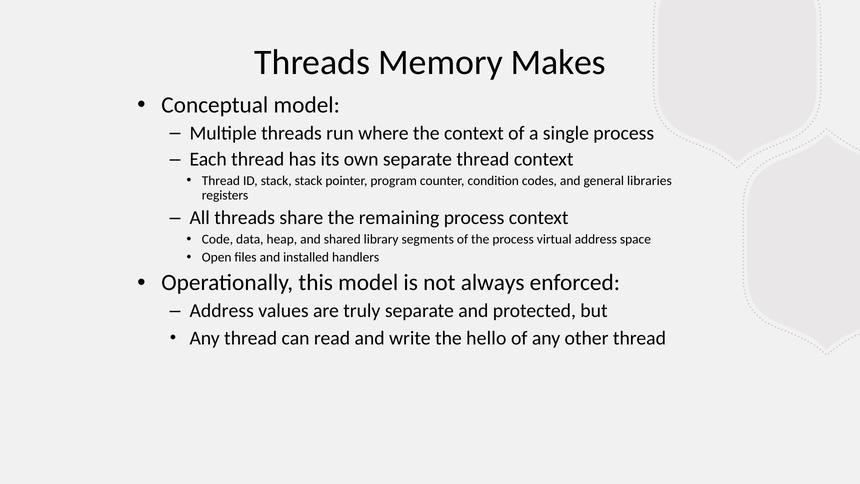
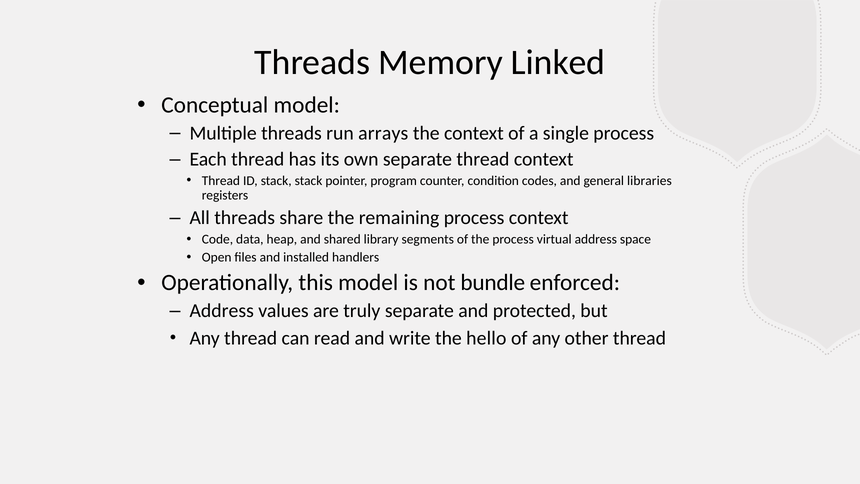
Makes: Makes -> Linked (558, 62)
where: where -> arrays (383, 133)
always: always -> bundle (493, 283)
